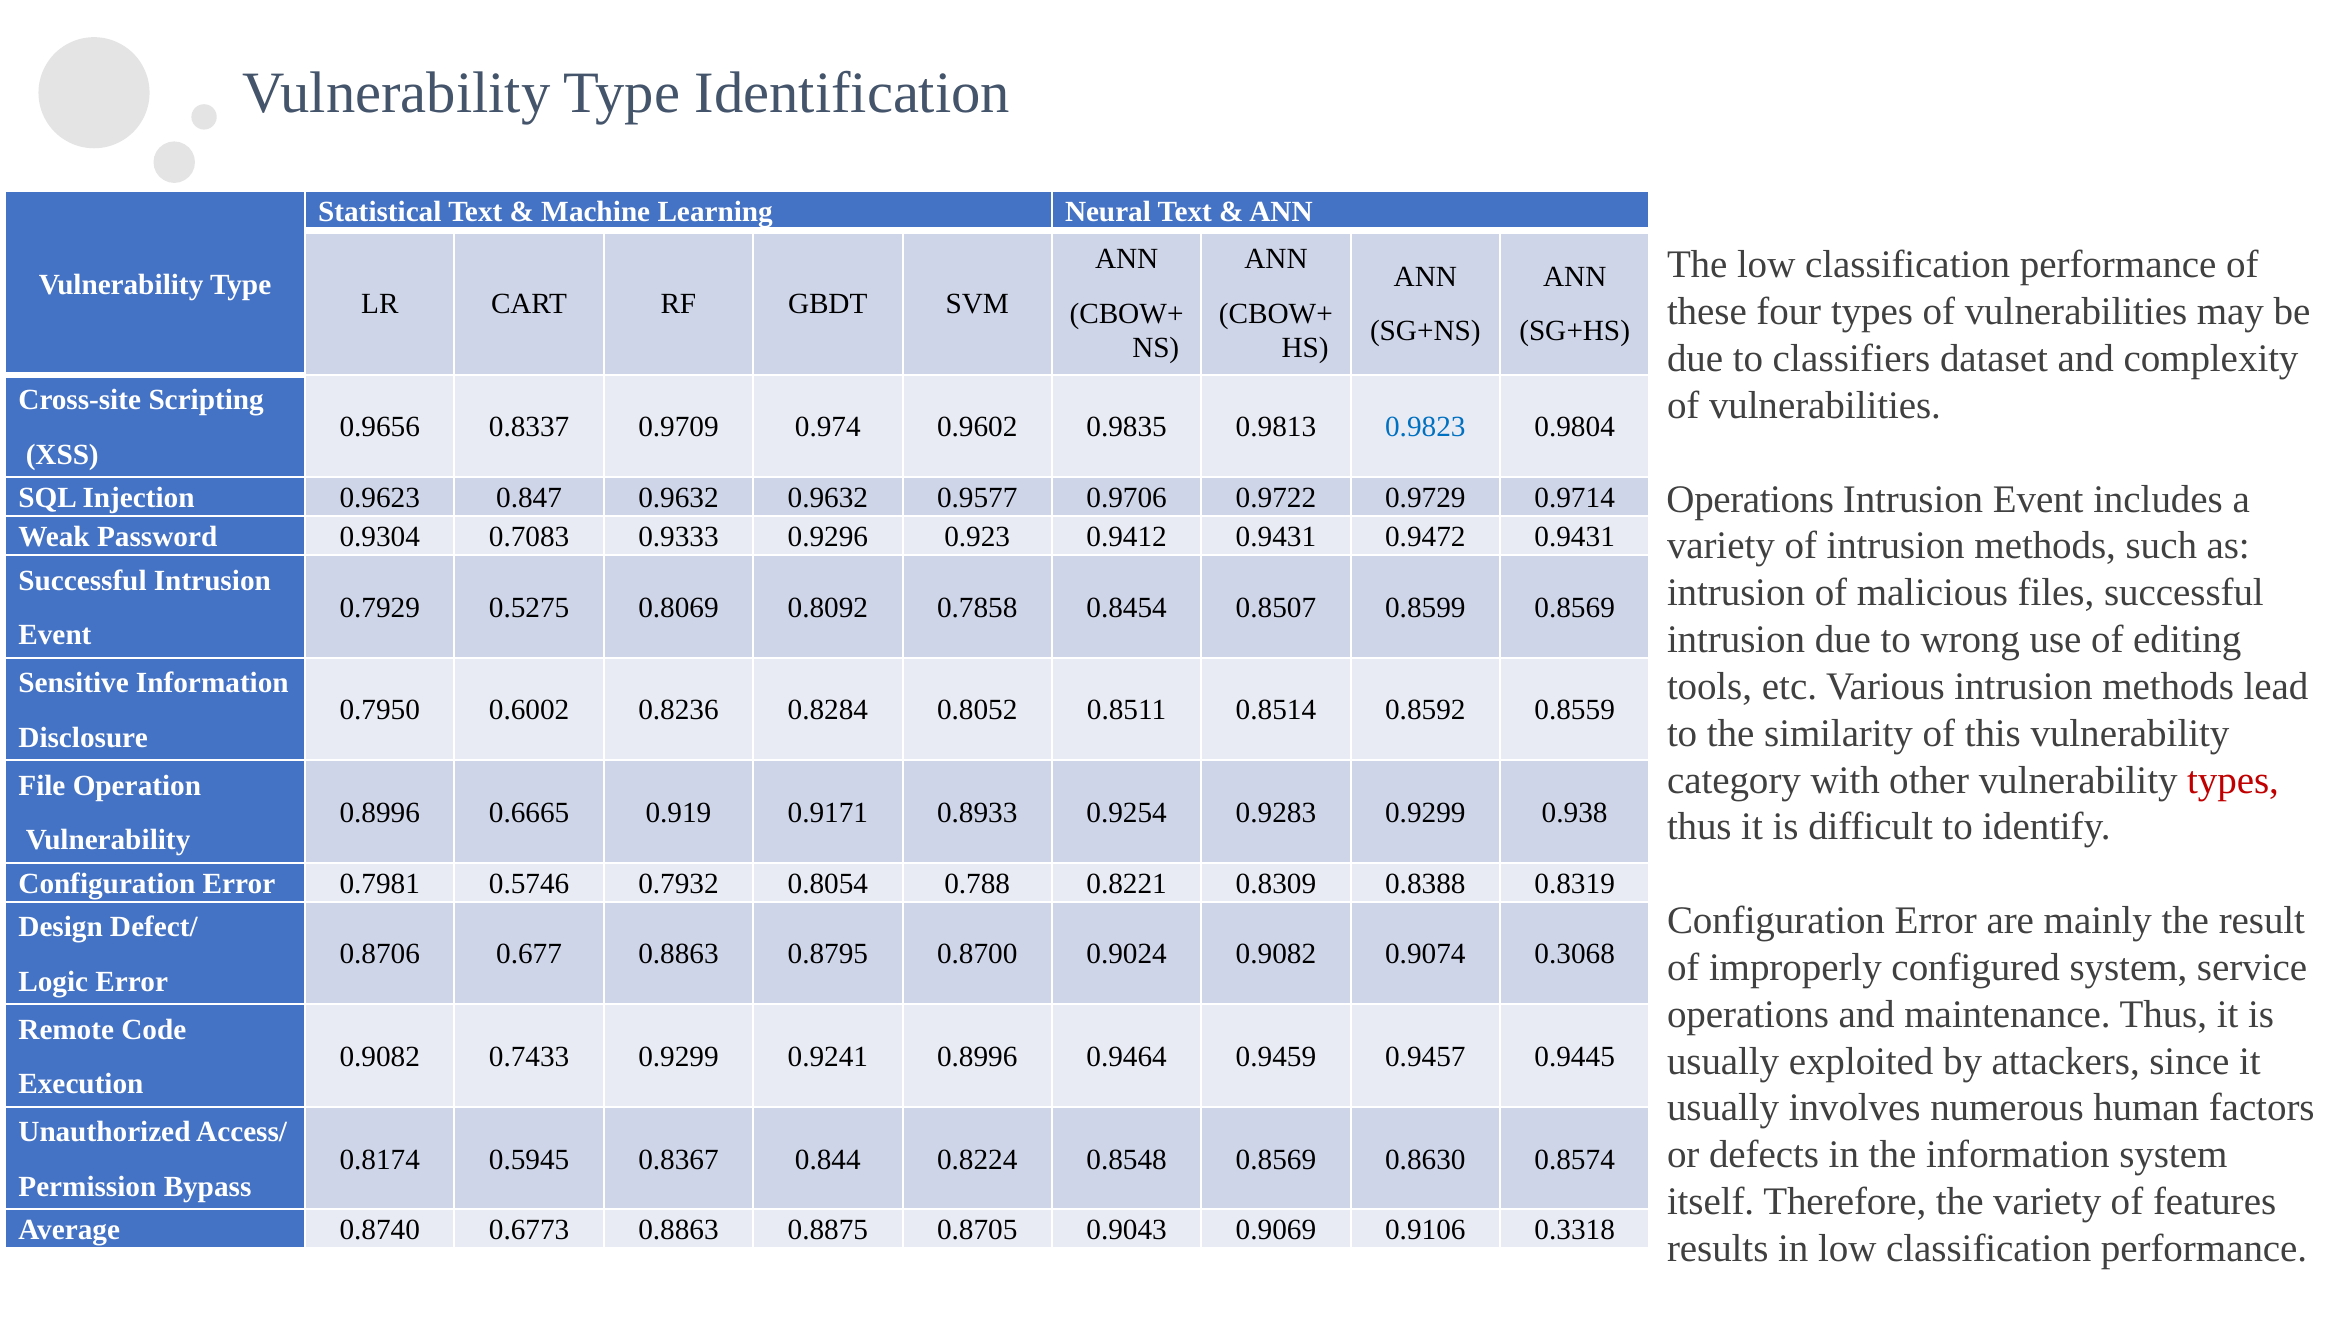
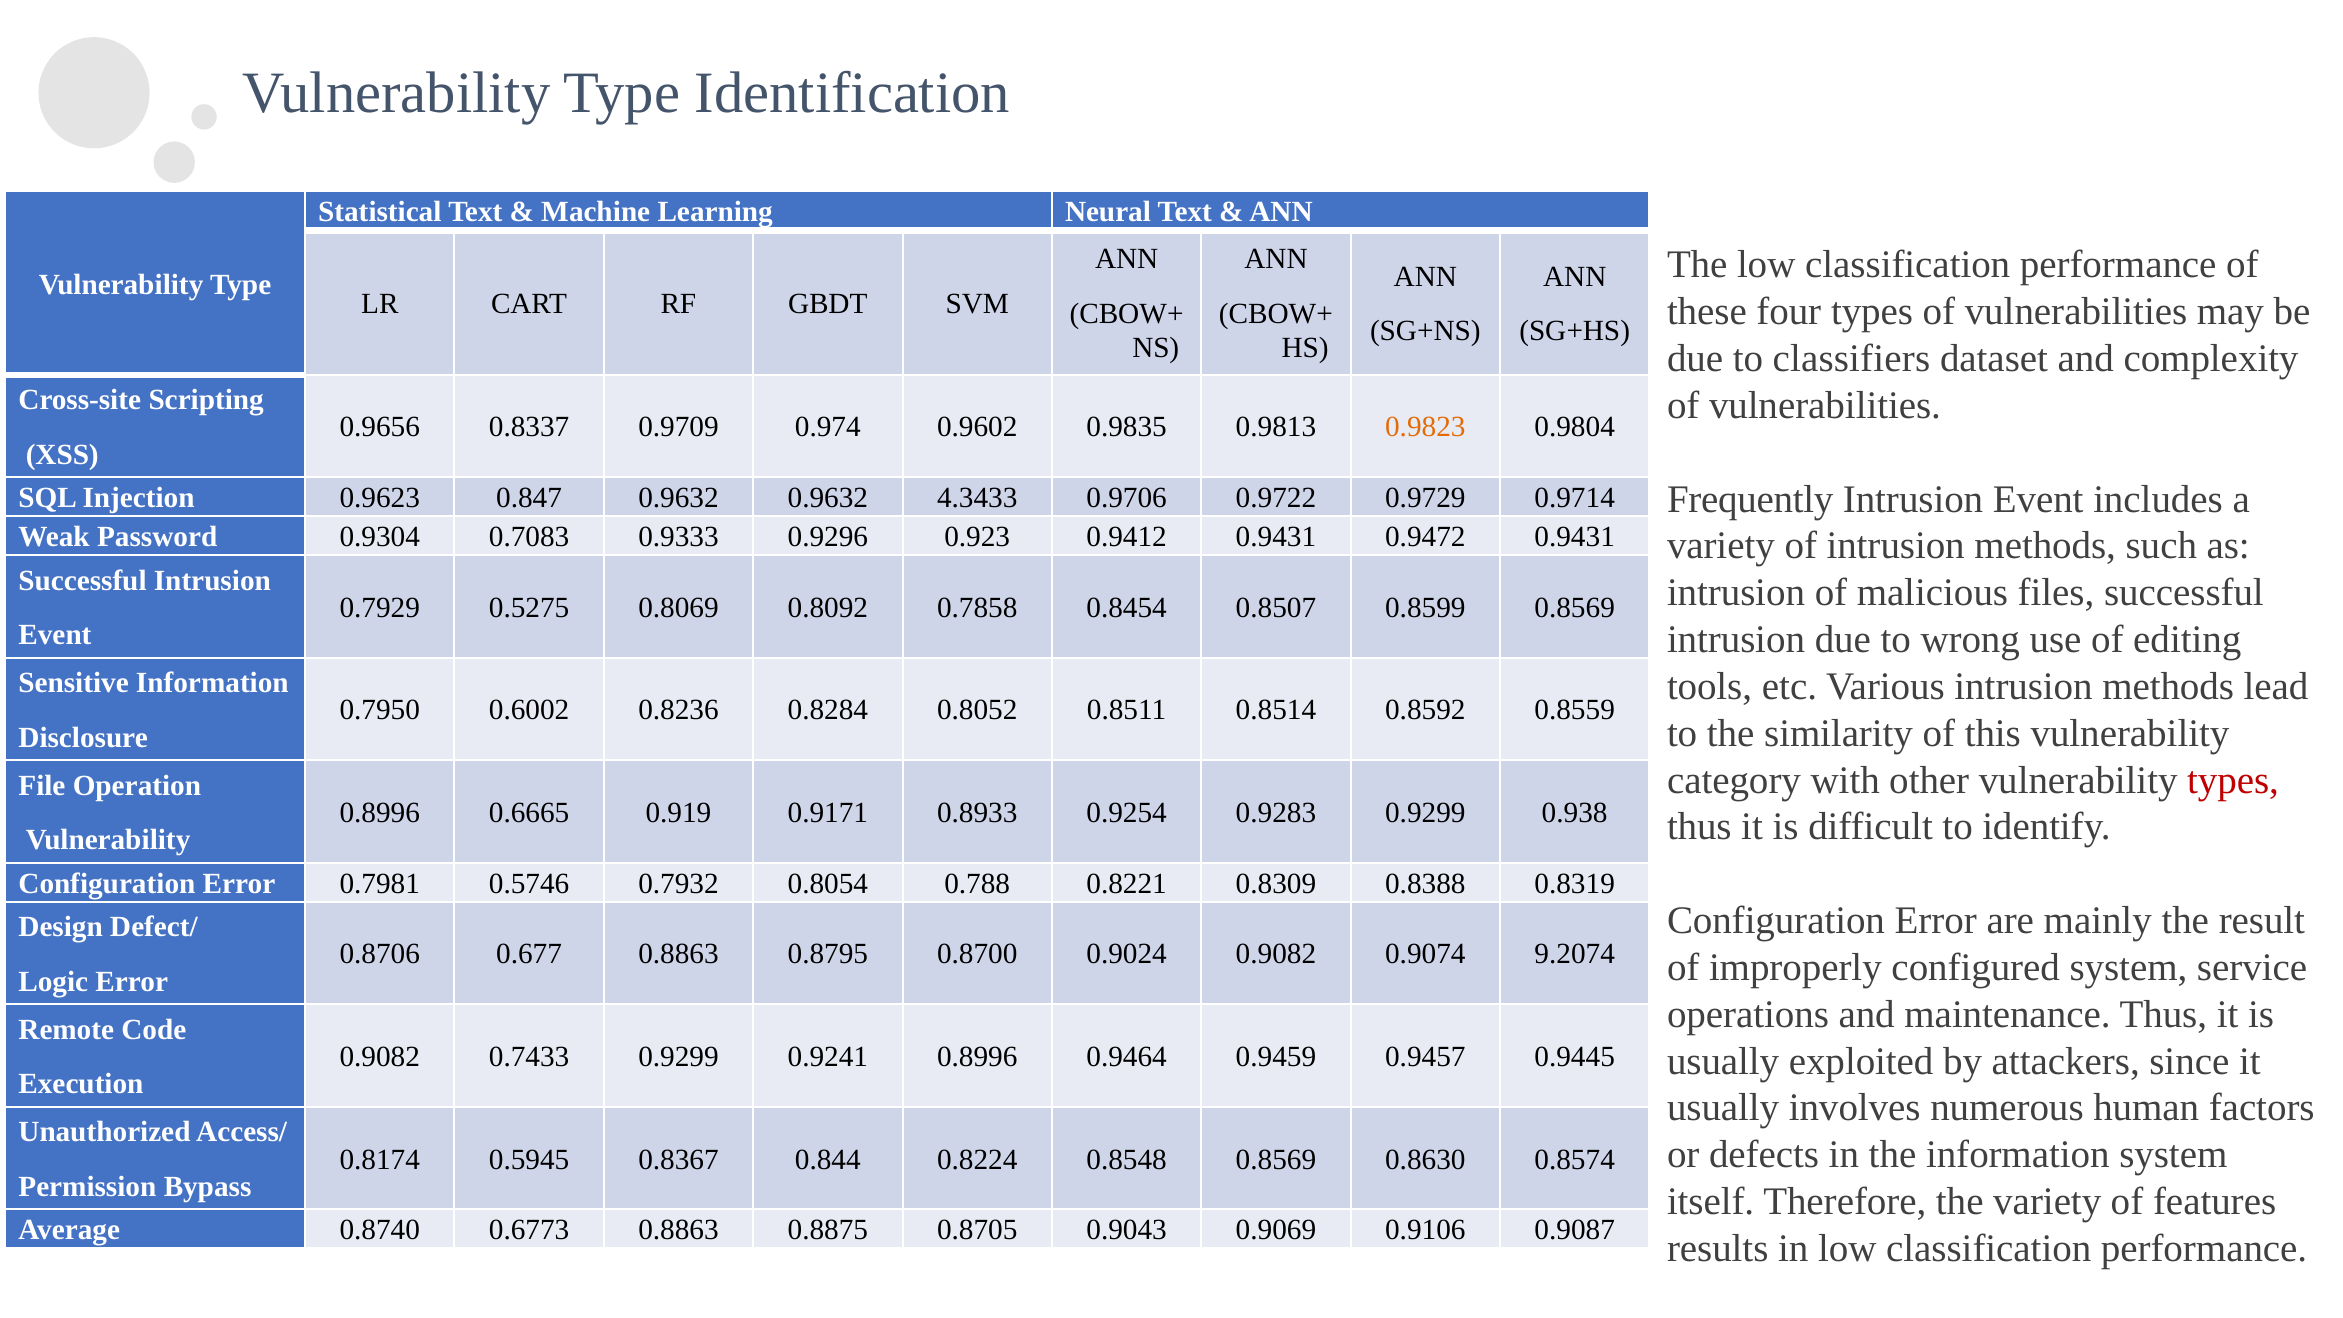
0.9823 colour: blue -> orange (1425, 427)
Operations: Operations -> Frequently (1750, 499)
0.9577: 0.9577 -> 4.3433 (977, 498)
0.3068: 0.3068 -> 9.2074 (1575, 954)
0.3318: 0.3318 -> 0.9087 (1575, 1230)
